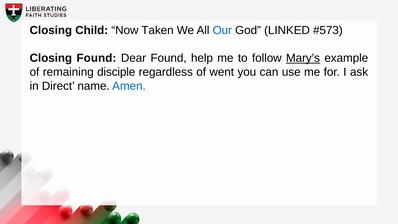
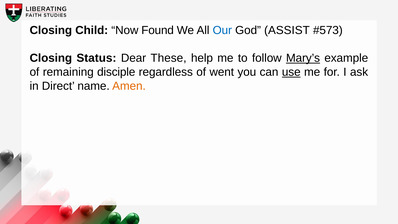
Taken: Taken -> Found (158, 30)
LINKED: LINKED -> ASSIST (287, 30)
Closing Found: Found -> Status (96, 58)
Dear Found: Found -> These (169, 58)
use underline: none -> present (291, 72)
Amen colour: blue -> orange (129, 86)
